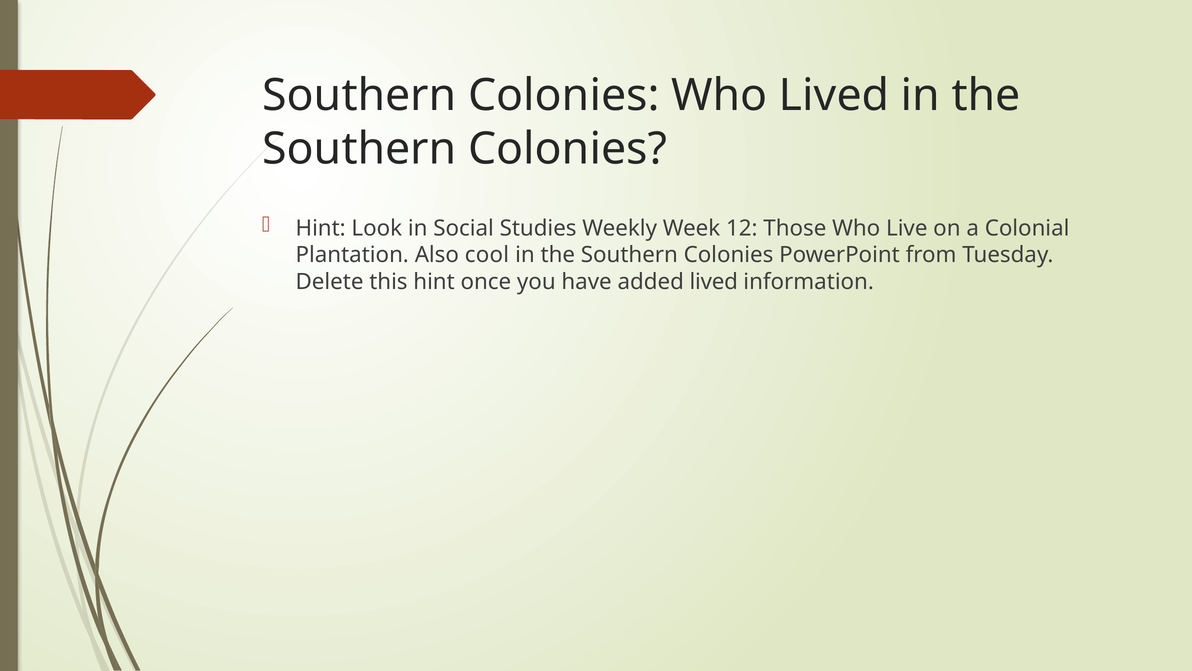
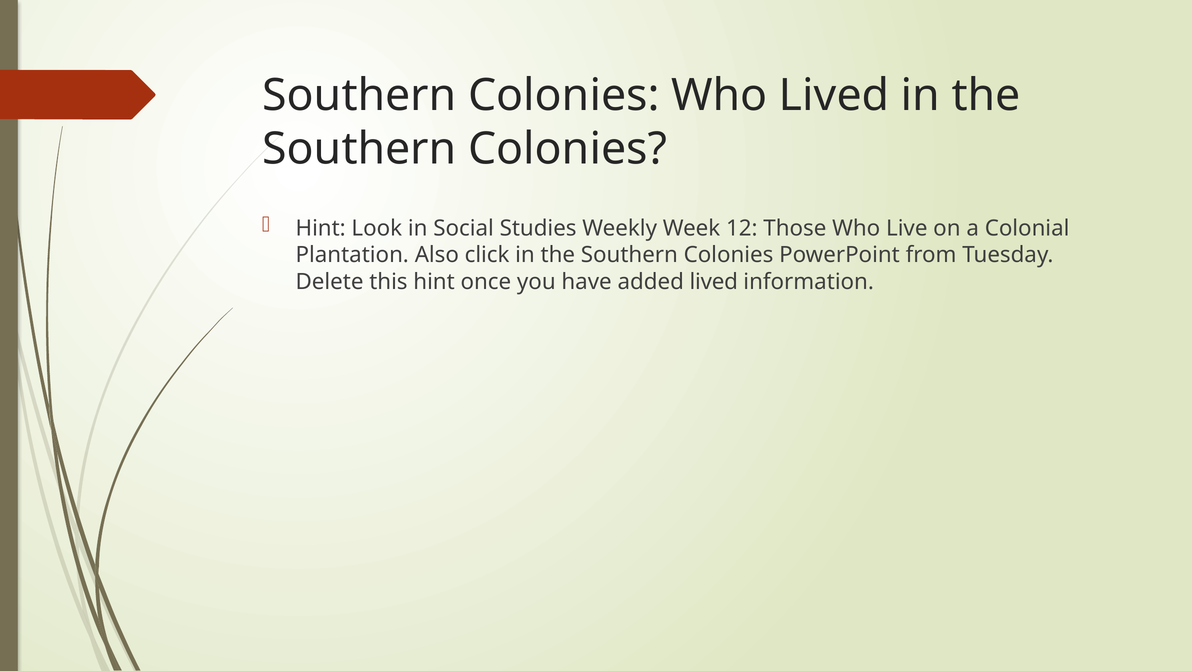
cool: cool -> click (487, 255)
